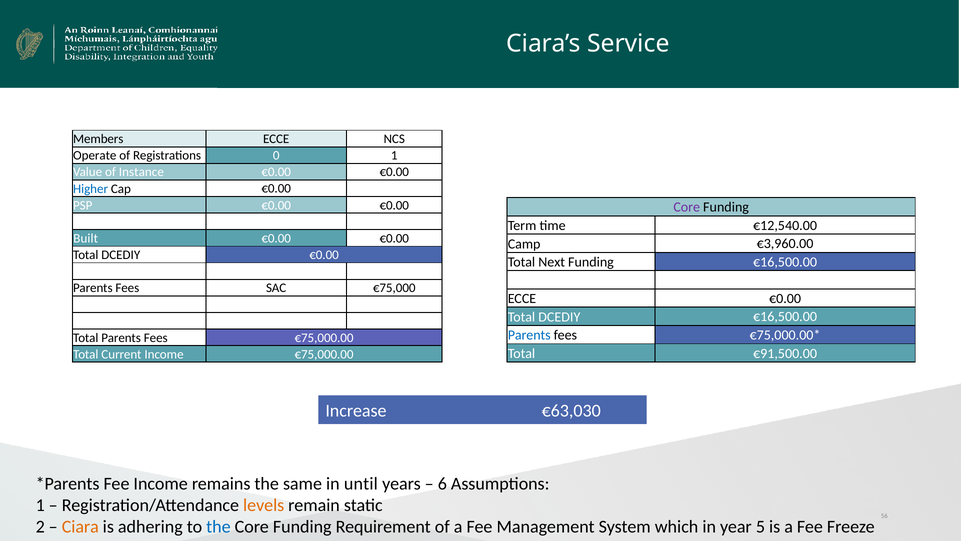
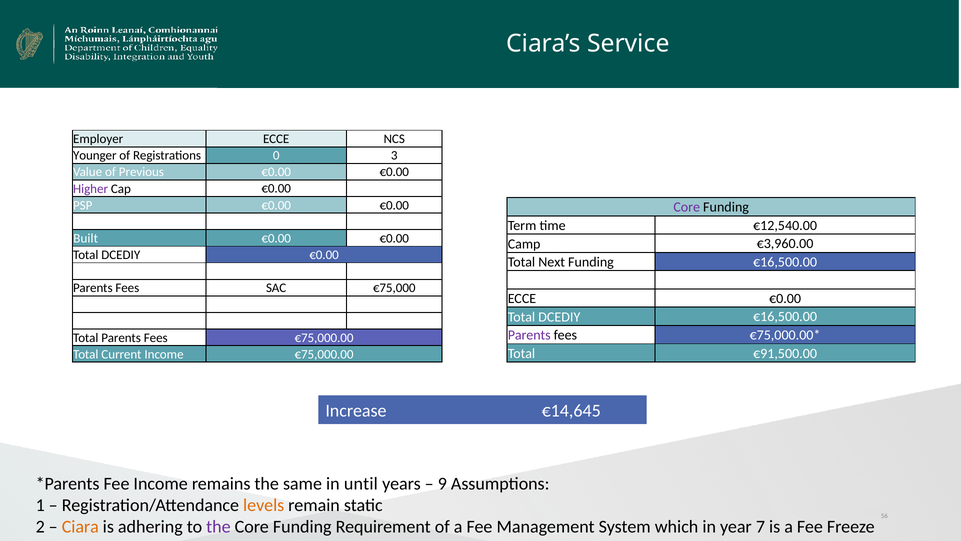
Members: Members -> Employer (98, 139)
Operate: Operate -> Younger (95, 156)
0 1: 1 -> 3 (394, 155)
Instance: Instance -> Previous (141, 172)
Higher colour: blue -> purple (91, 189)
Parents colour: blue -> purple (529, 335)
€63,030: €63,030 -> €14,645 (571, 411)
6: 6 -> 9 (442, 483)
the colour: blue -> purple (218, 527)
5: 5 -> 7 (760, 527)
